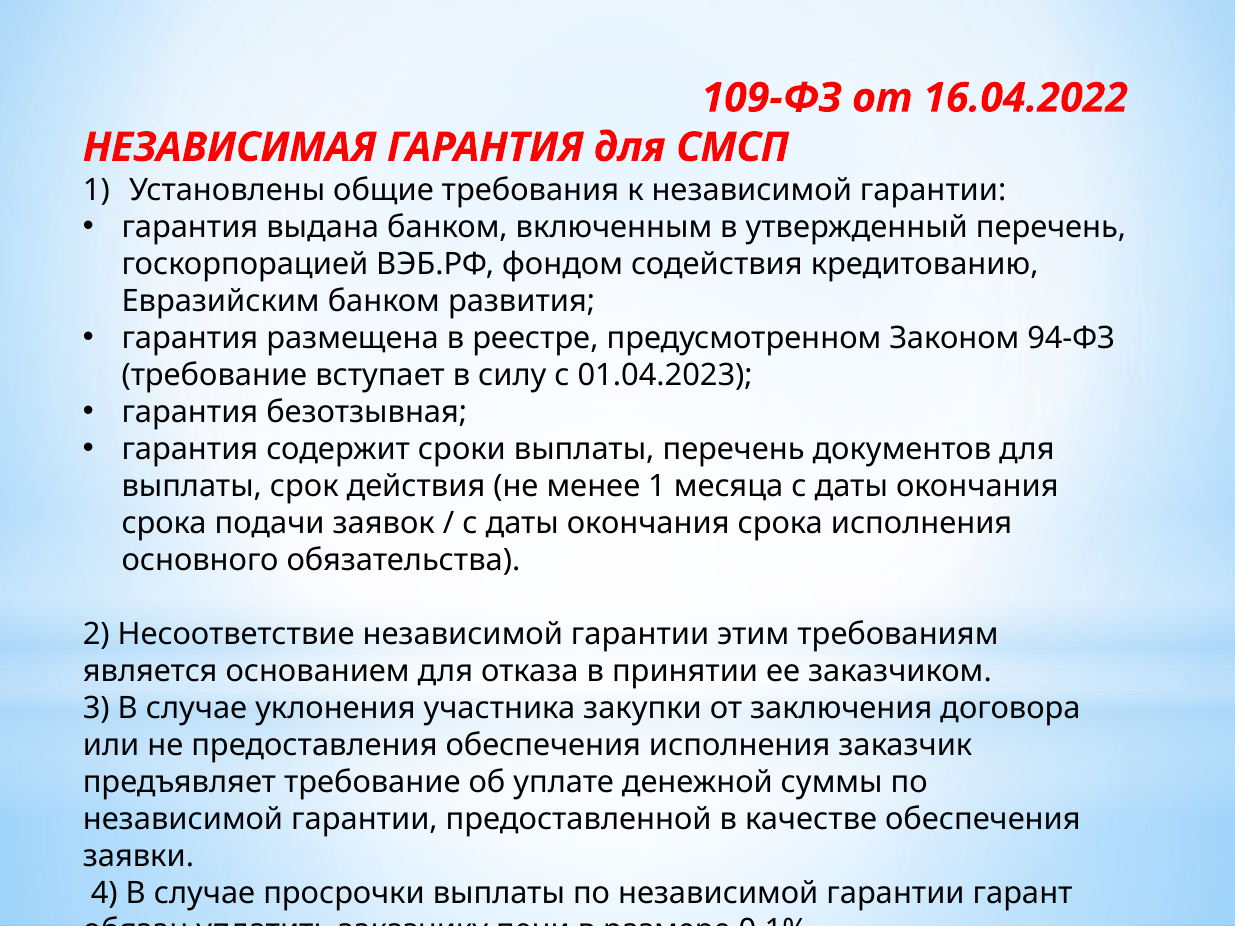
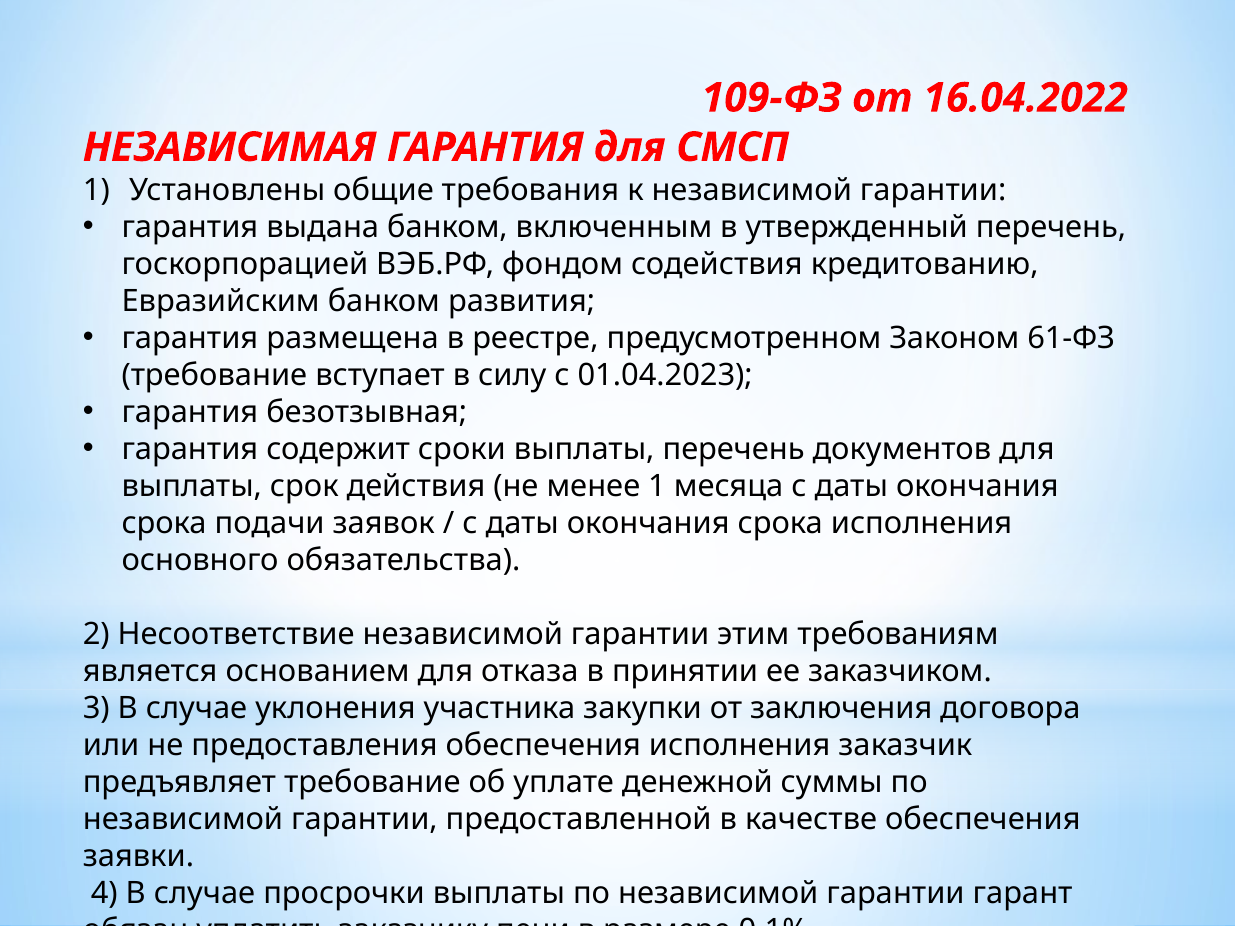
94-ФЗ: 94-ФЗ -> 61-ФЗ (1071, 338)
